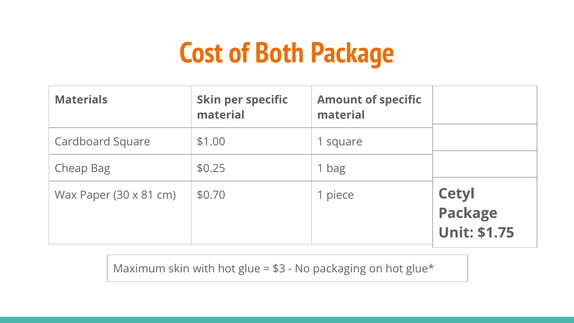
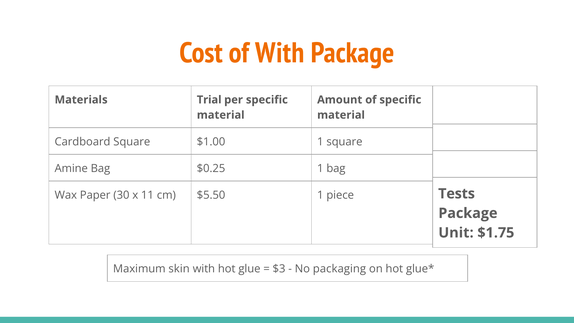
of Both: Both -> With (280, 53)
Materials Skin: Skin -> Trial (209, 100)
Cheap: Cheap -> Amine (71, 168)
Cetyl: Cetyl -> Tests (457, 194)
81: 81 -> 11 (147, 195)
$0.70: $0.70 -> $5.50 (211, 195)
